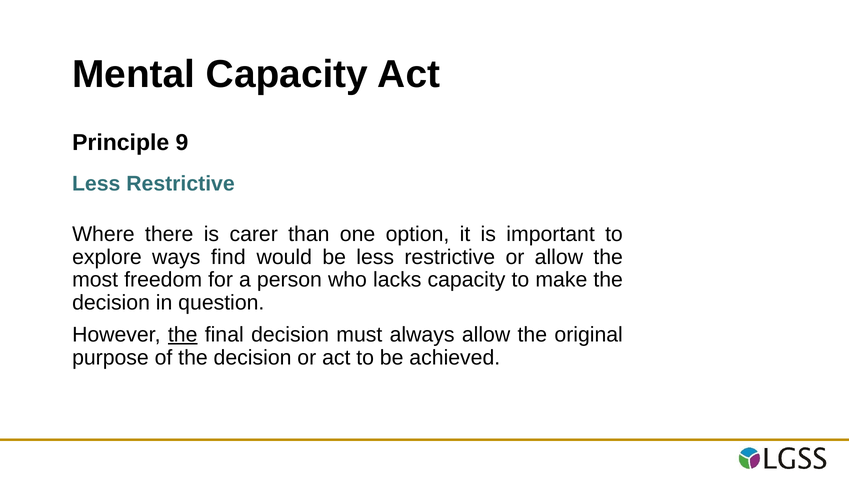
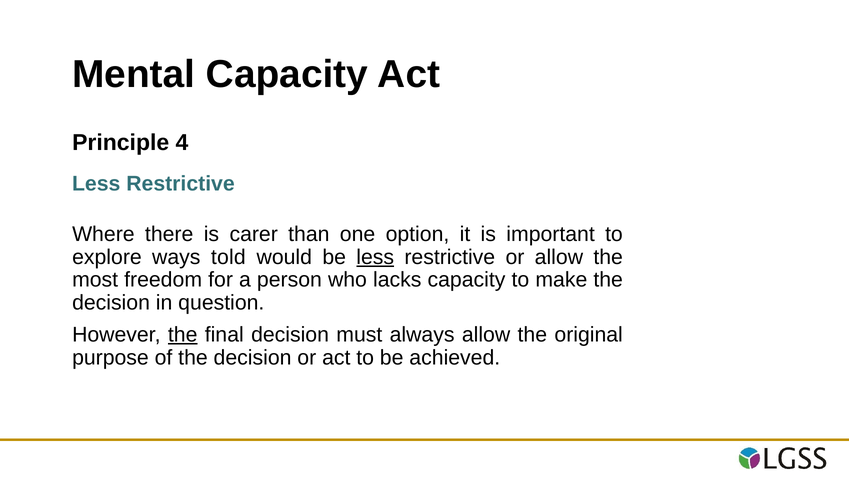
9: 9 -> 4 (182, 142)
find: find -> told (228, 257)
less underline: none -> present (375, 257)
